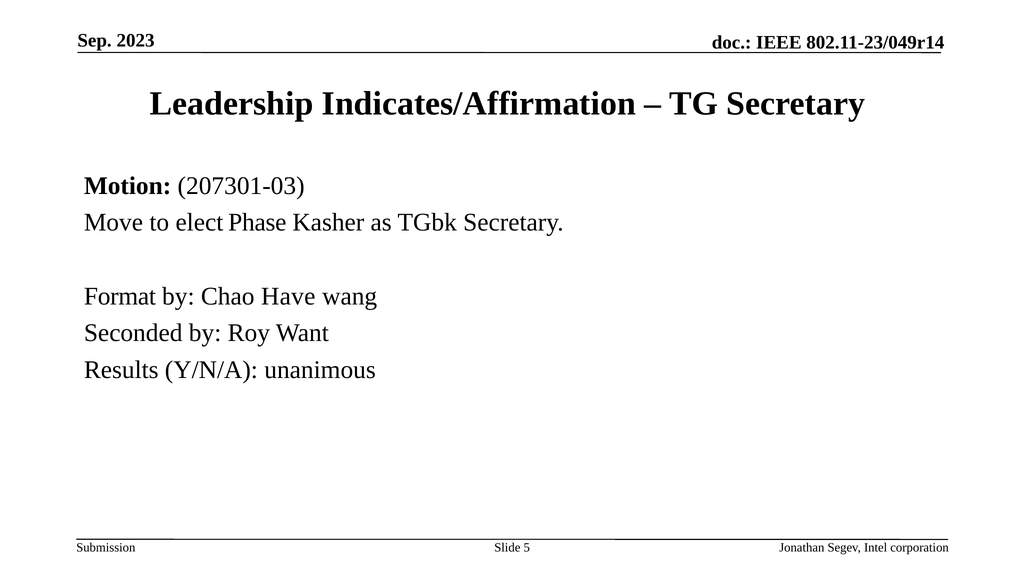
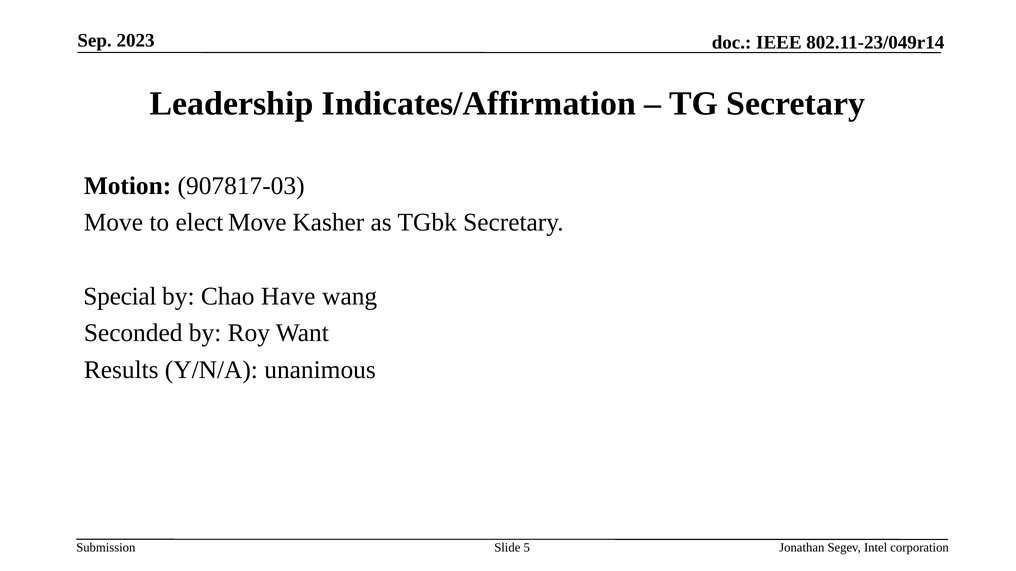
207301-03: 207301-03 -> 907817-03 (241, 186)
elect Phase: Phase -> Move (257, 223)
Format: Format -> Special (120, 296)
